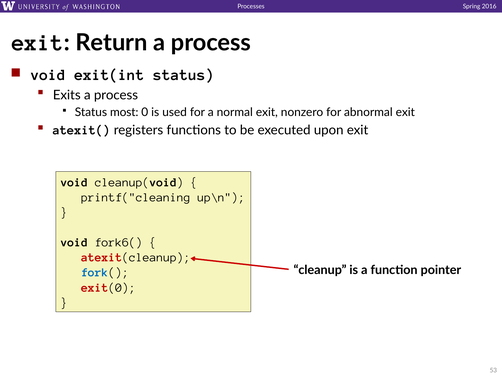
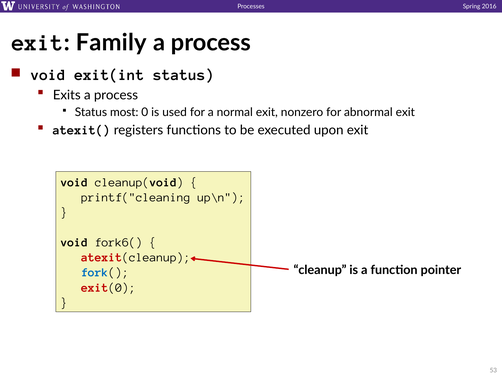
Return: Return -> Family (111, 43)
